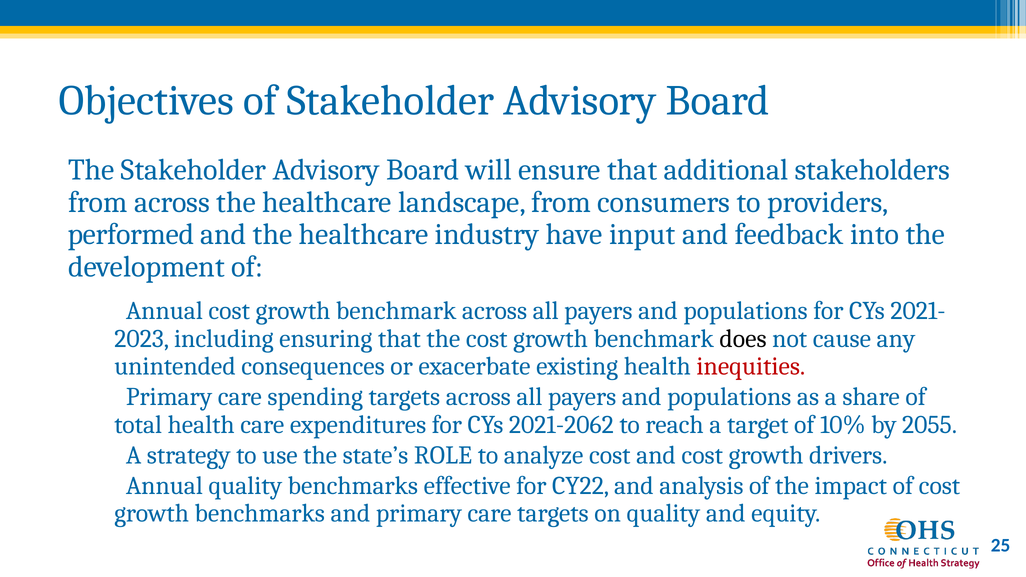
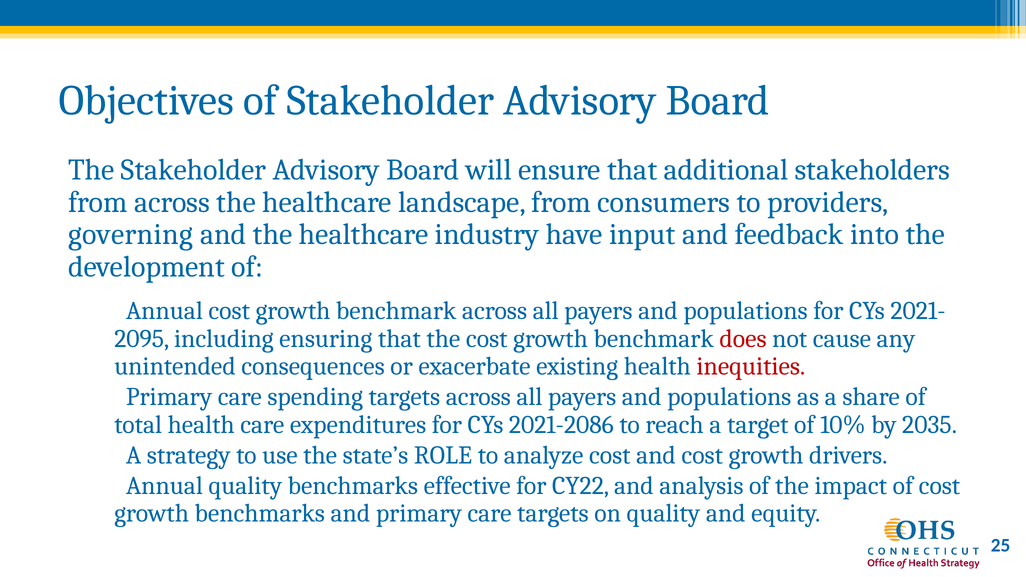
performed: performed -> governing (131, 235)
2023: 2023 -> 2095 (142, 339)
does colour: black -> red (743, 339)
2021-2062: 2021-2062 -> 2021-2086 (561, 425)
2055: 2055 -> 2035 (930, 425)
